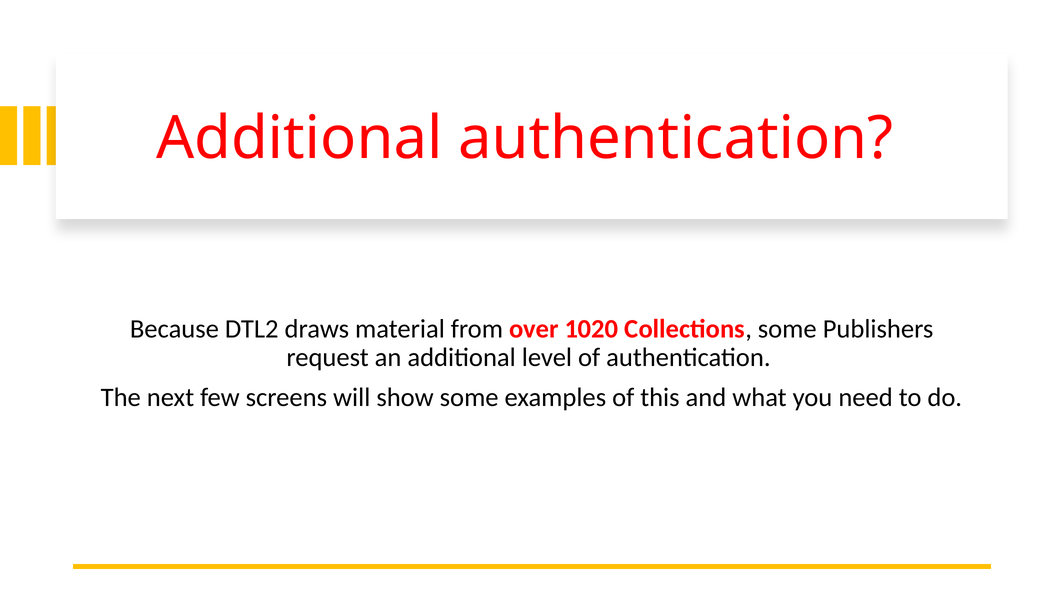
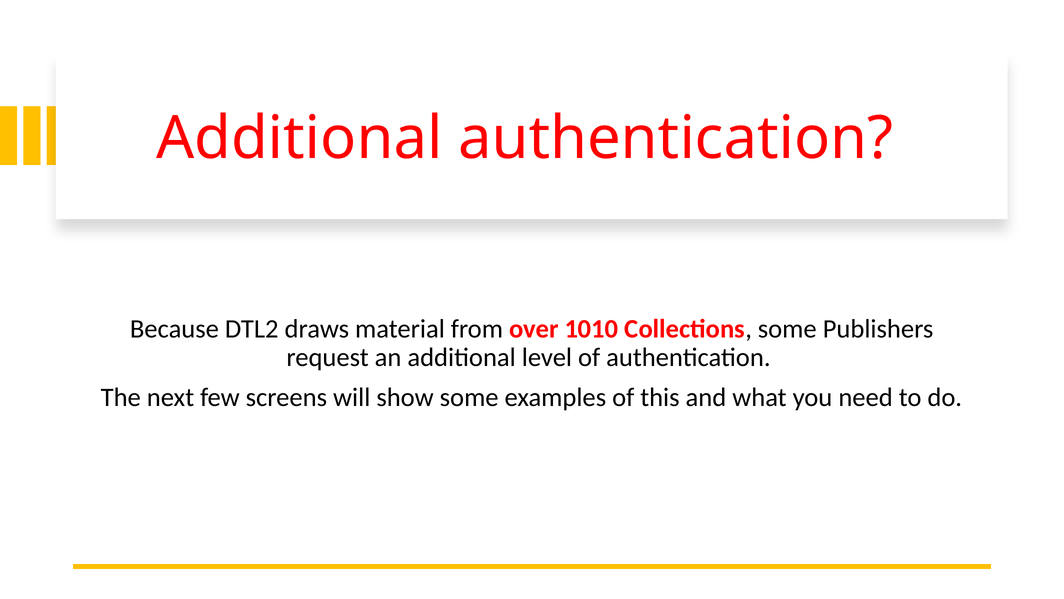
1020: 1020 -> 1010 (591, 329)
